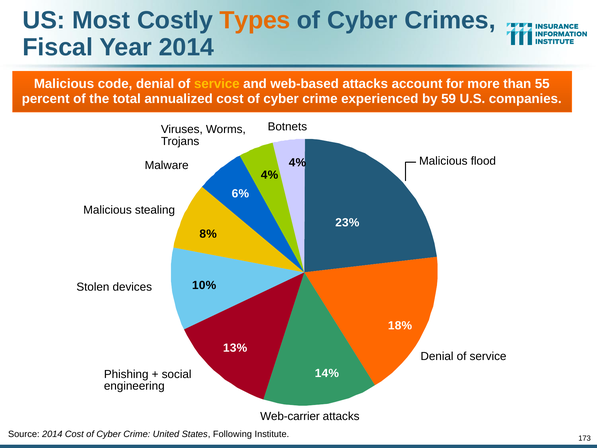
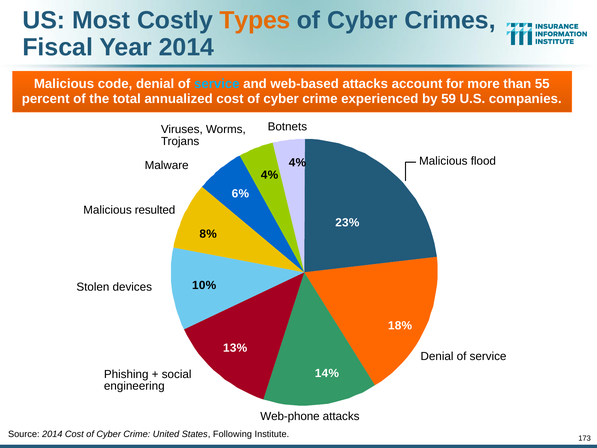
service colour: yellow -> light blue (217, 84)
stealing: stealing -> resulted (155, 210)
Web-carrier: Web-carrier -> Web-phone (290, 416)
